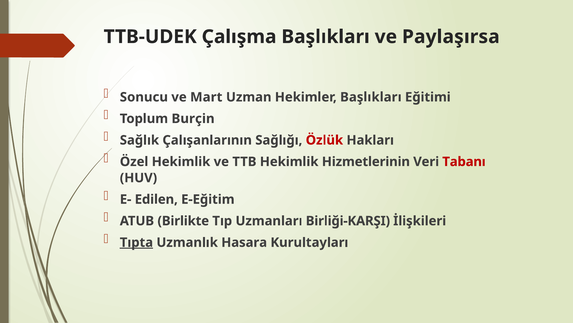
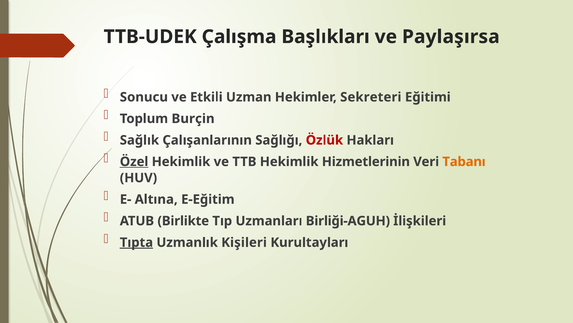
Mart: Mart -> Etkili (206, 97)
Hekimler Başlıkları: Başlıkları -> Sekreteri (371, 97)
Özel underline: none -> present (134, 161)
Tabanı colour: red -> orange (464, 161)
Edilen: Edilen -> Altına (156, 199)
Birliği-KARŞI: Birliği-KARŞI -> Birliği-AGUH (348, 220)
Hasara: Hasara -> Kişileri (244, 242)
